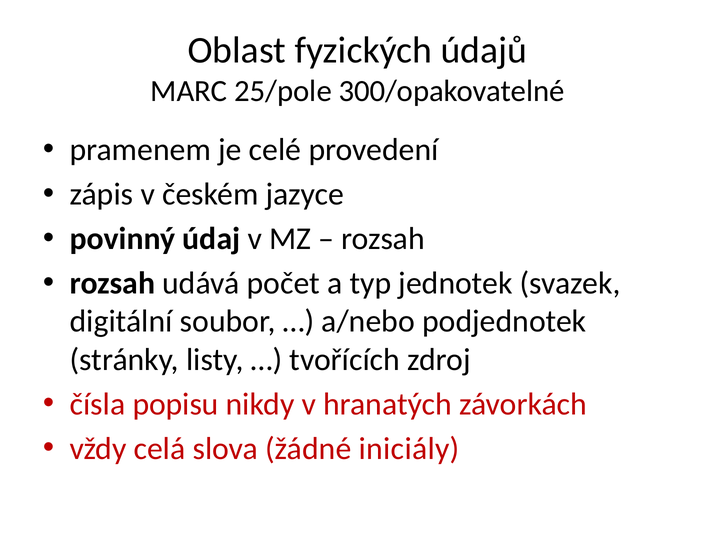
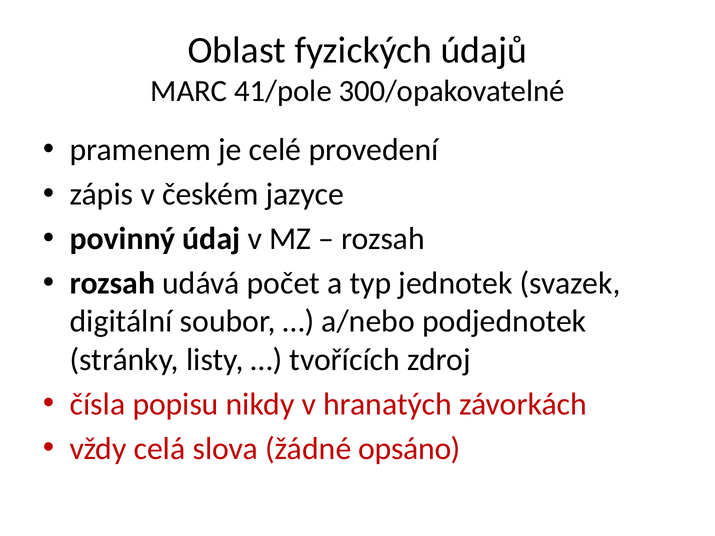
25/pole: 25/pole -> 41/pole (283, 91)
iniciály: iniciály -> opsáno (409, 449)
